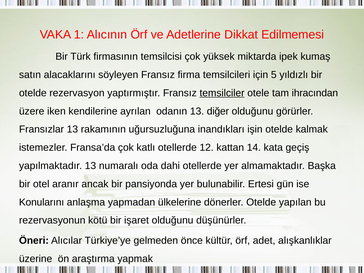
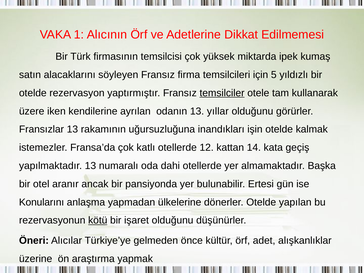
ihracından: ihracından -> kullanarak (315, 93)
diğer: diğer -> yıllar (218, 111)
kötü underline: none -> present (98, 220)
